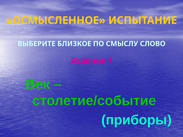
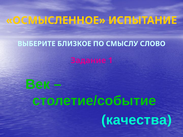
приборы: приборы -> качества (134, 120)
